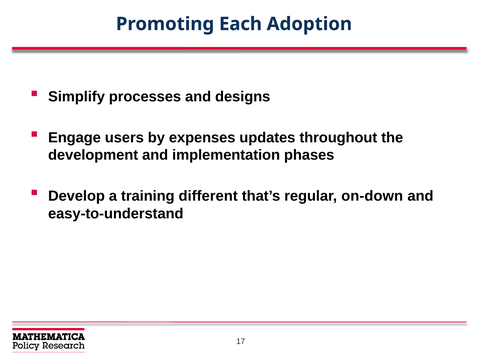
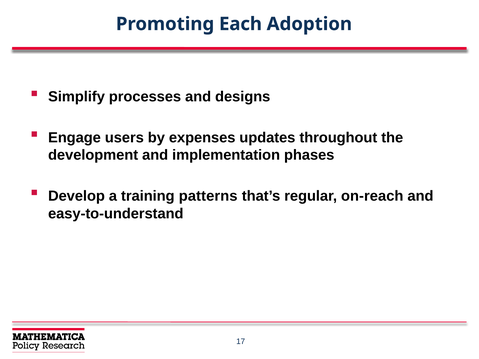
different: different -> patterns (208, 196)
on-down: on-down -> on-reach (372, 196)
